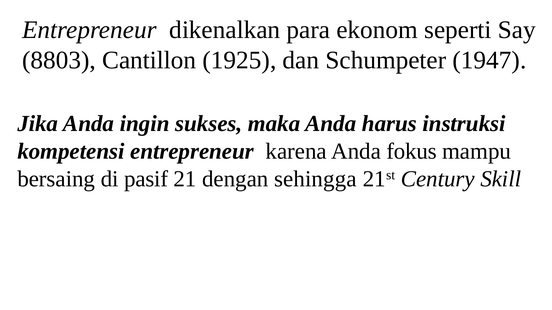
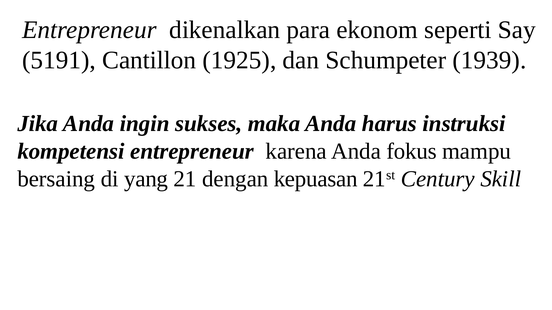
8803: 8803 -> 5191 (59, 60)
1947: 1947 -> 1939 (489, 60)
pasif: pasif -> yang (146, 179)
sehingga: sehingga -> kepuasan (316, 179)
